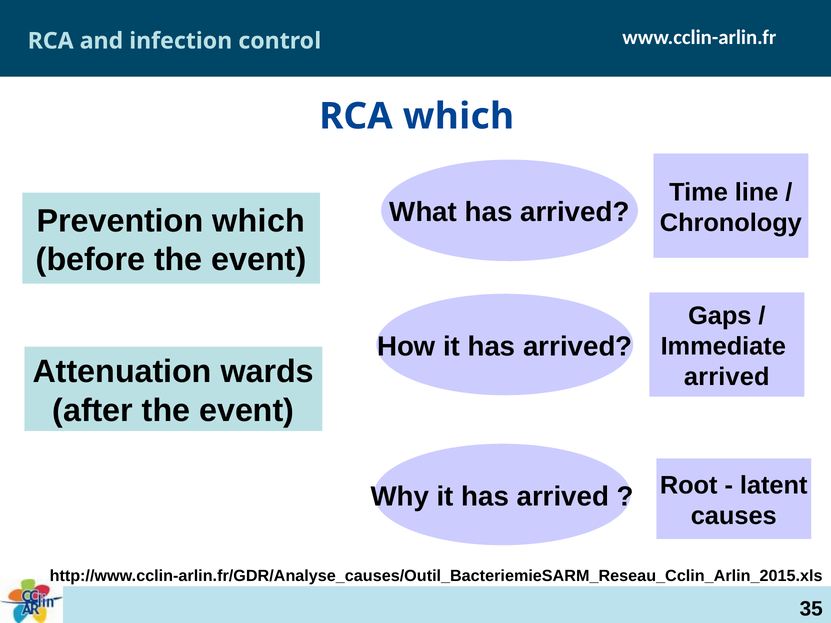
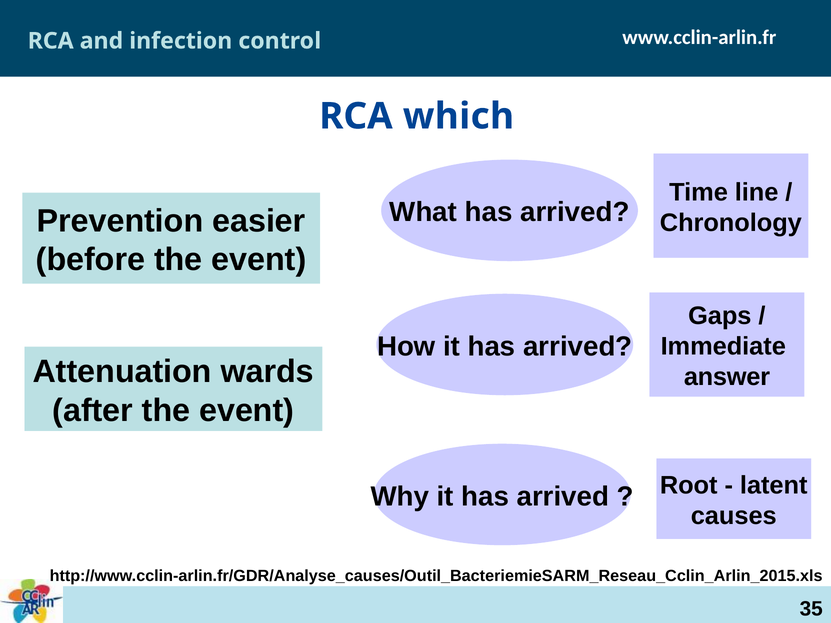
Prevention which: which -> easier (259, 221)
arrived: arrived -> answer (727, 377)
